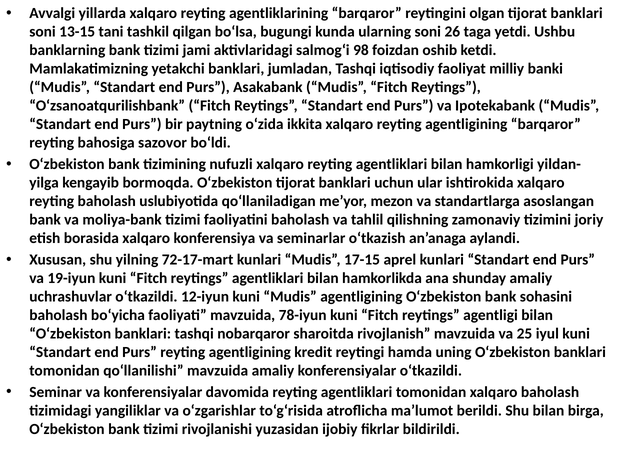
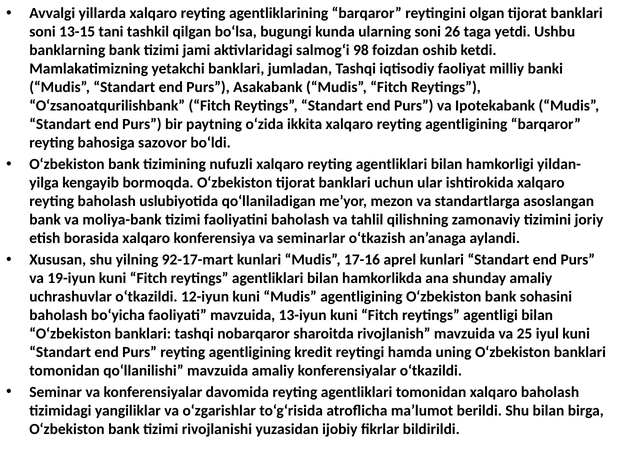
72-17-mart: 72-17-mart -> 92-17-mart (198, 260)
17-15: 17-15 -> 17-16 (362, 260)
78-iyun: 78-iyun -> 13-iyun (303, 316)
